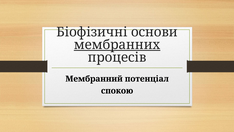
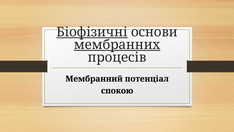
Біофізичні underline: none -> present (92, 32)
